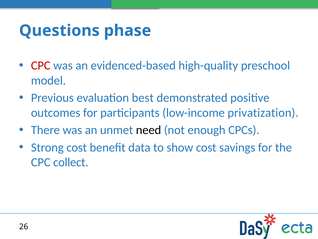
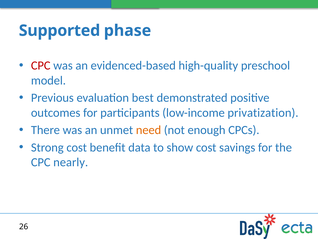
Questions: Questions -> Supported (59, 31)
need colour: black -> orange (149, 130)
collect: collect -> nearly (71, 162)
